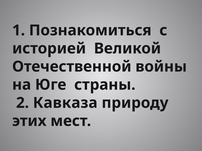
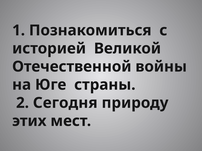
Кавказа: Кавказа -> Сегодня (65, 103)
